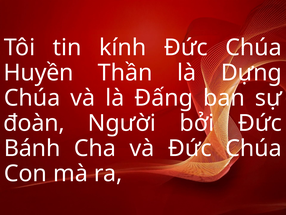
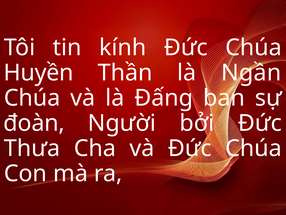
Dựng: Dựng -> Ngần (251, 73)
Bánh: Bánh -> Thưa (32, 148)
